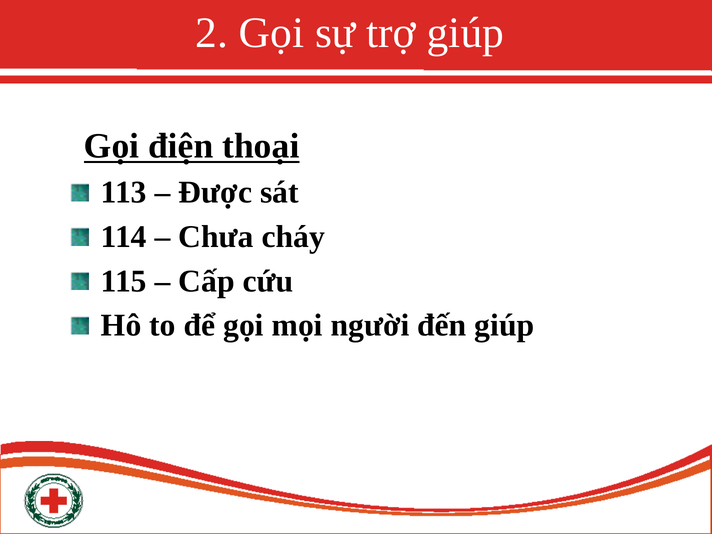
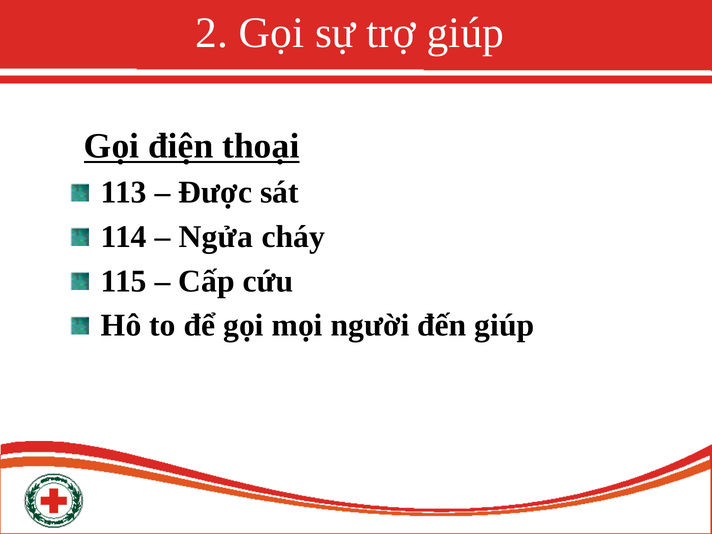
Chưa: Chưa -> Ngửa (216, 237)
